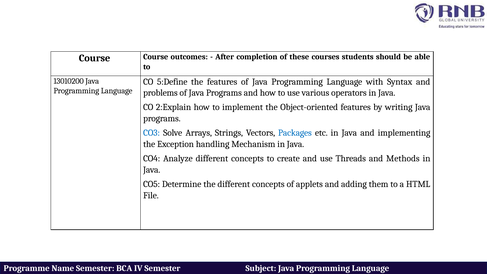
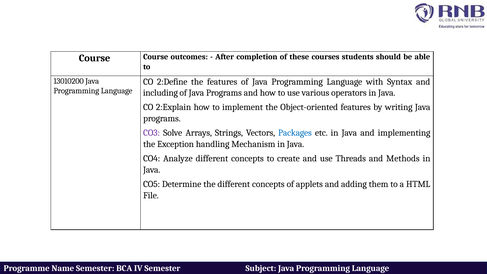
5:Define: 5:Define -> 2:Define (172, 82)
problems: problems -> including (160, 93)
CO3 colour: blue -> purple (152, 133)
